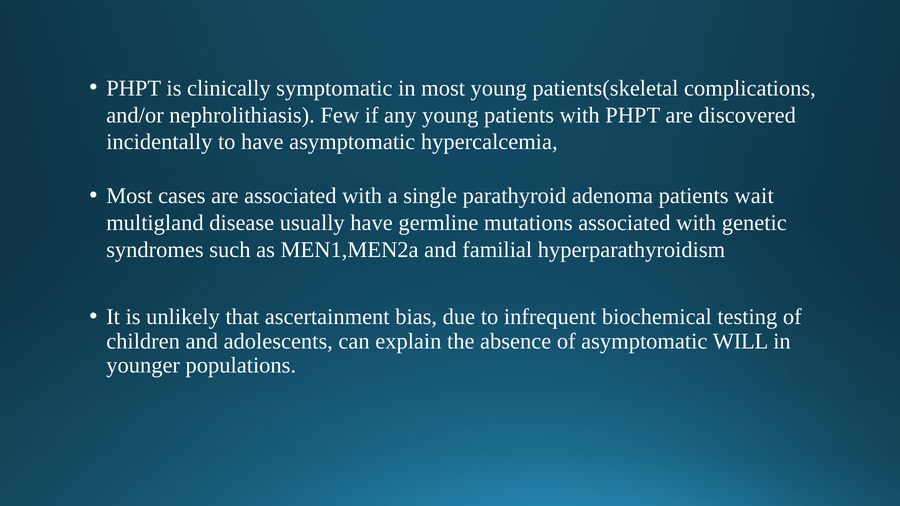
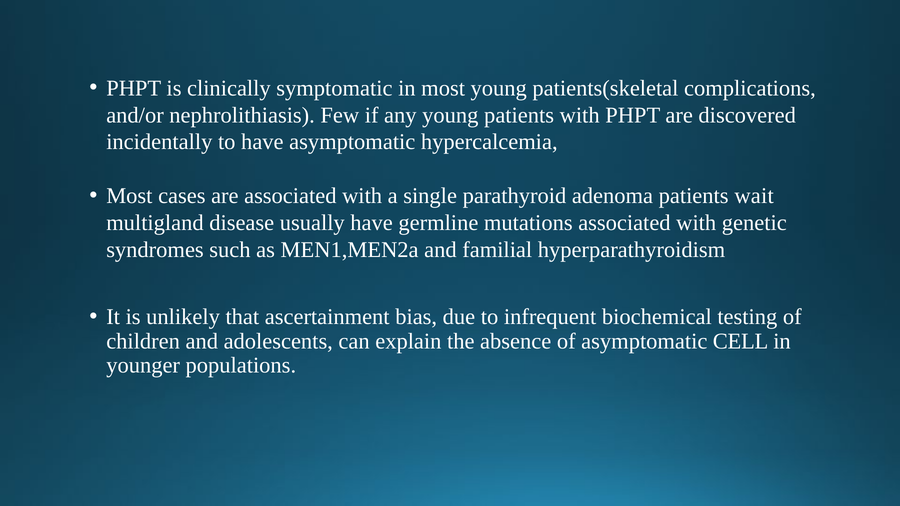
WILL: WILL -> CELL (741, 341)
